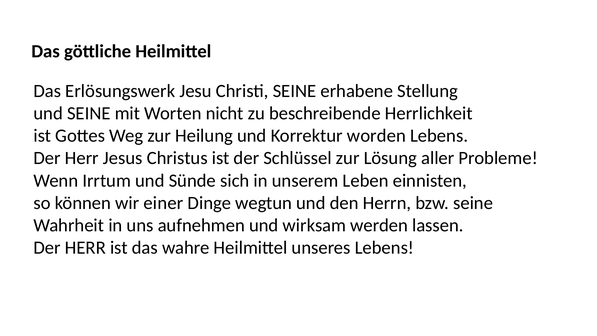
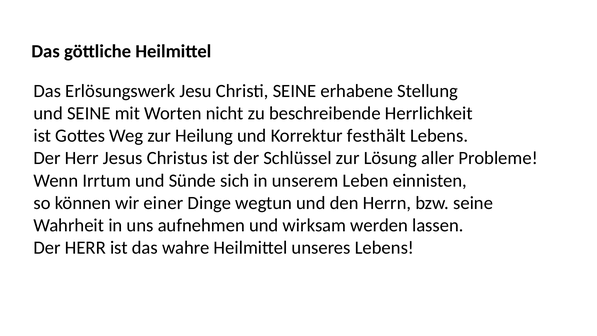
worden: worden -> festhält (376, 136)
